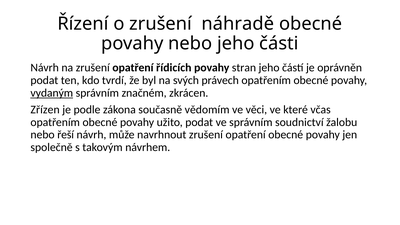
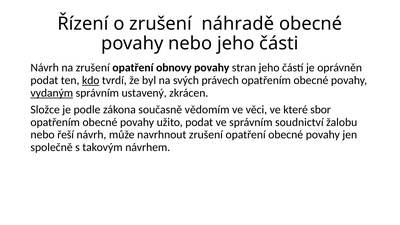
řídicích: řídicích -> obnovy (174, 68)
kdo underline: none -> present (91, 80)
značném: značném -> ustavený (144, 93)
Zřízen: Zřízen -> Složce (45, 110)
včas: včas -> sbor (321, 110)
